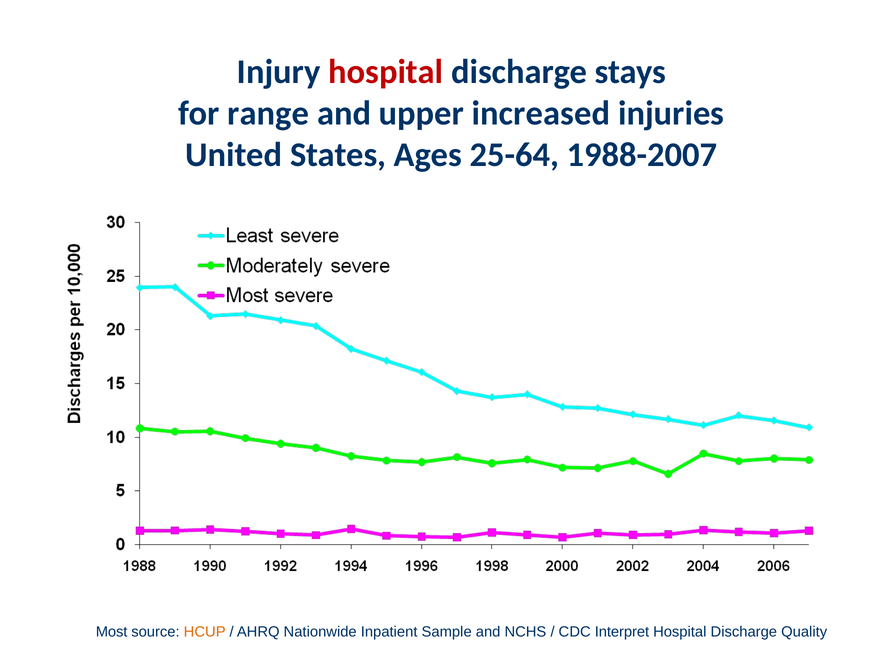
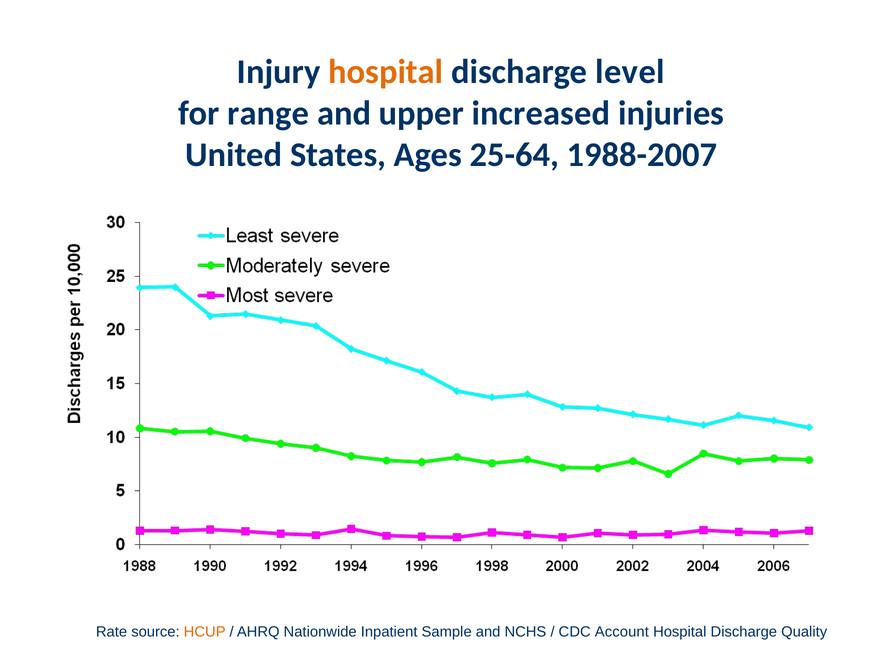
hospital colour: red -> orange (386, 72)
stays: stays -> level (630, 72)
Most: Most -> Rate (112, 632)
Interpret: Interpret -> Account (622, 632)
